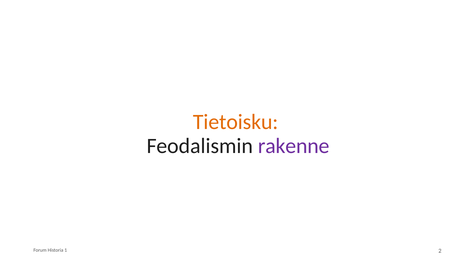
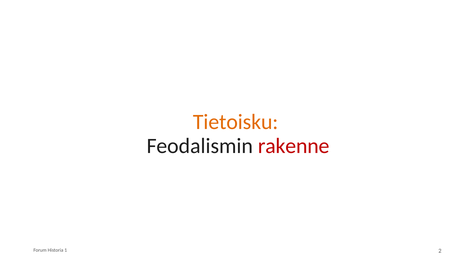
rakenne colour: purple -> red (294, 146)
